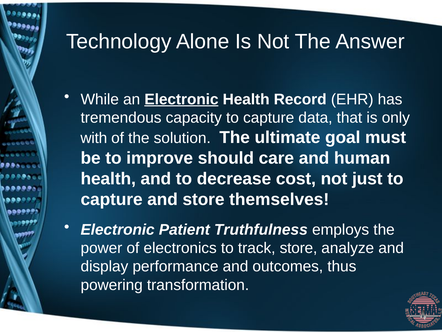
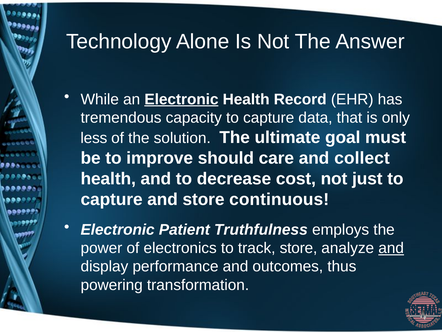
with: with -> less (94, 138)
human: human -> collect (362, 158)
themselves: themselves -> continuous (279, 199)
and underline: none -> present (391, 248)
